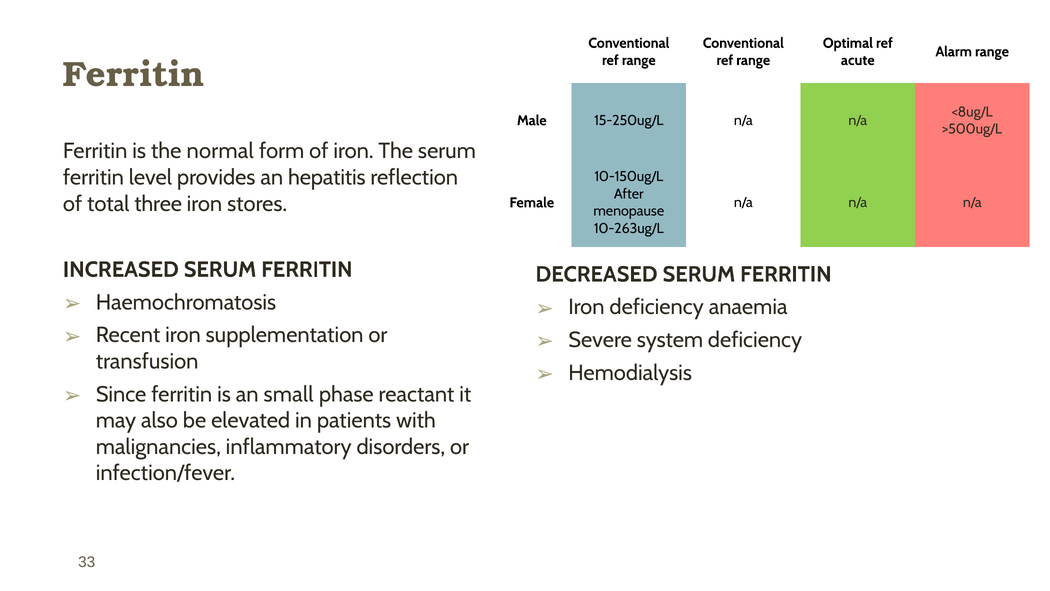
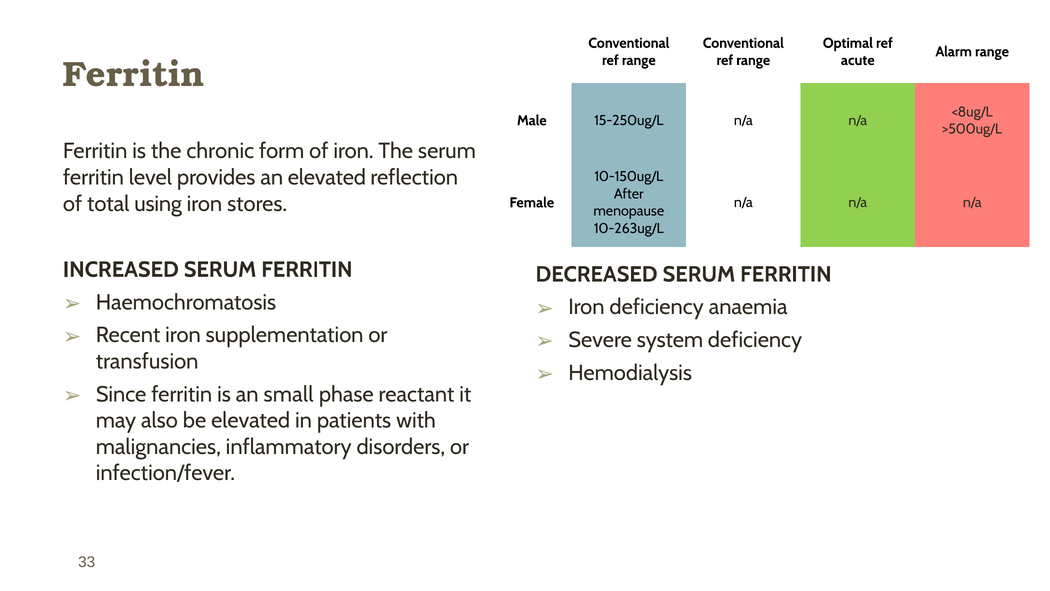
normal: normal -> chronic (220, 151)
an hepatitis: hepatitis -> elevated (327, 177)
three: three -> using (158, 204)
